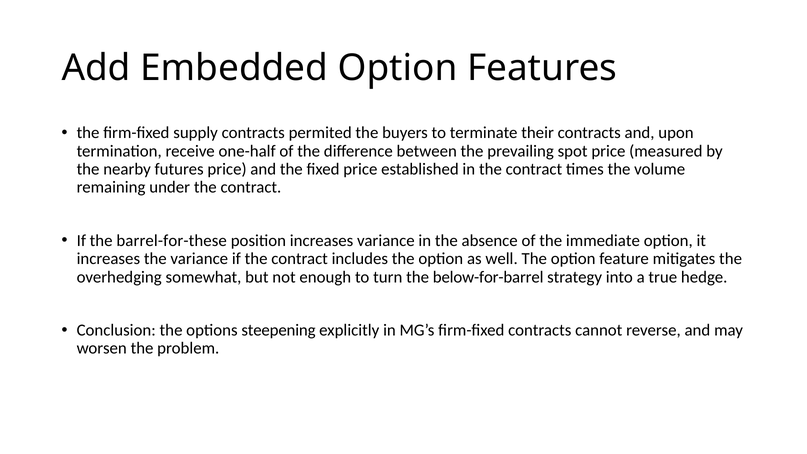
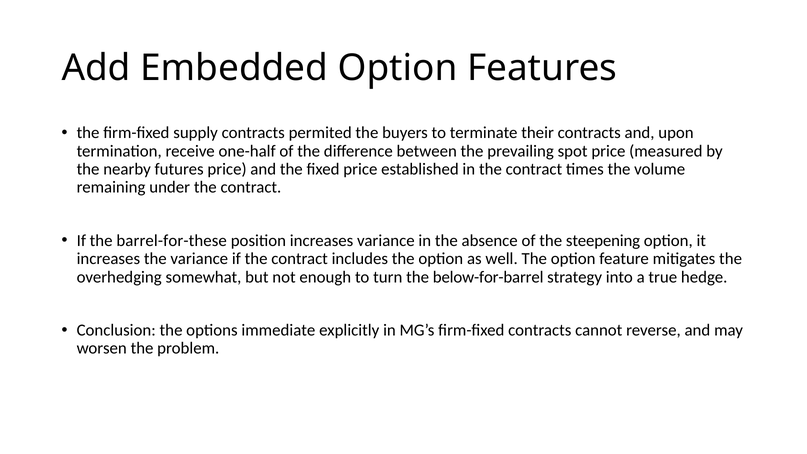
immediate: immediate -> steepening (603, 241)
steepening: steepening -> immediate (278, 330)
